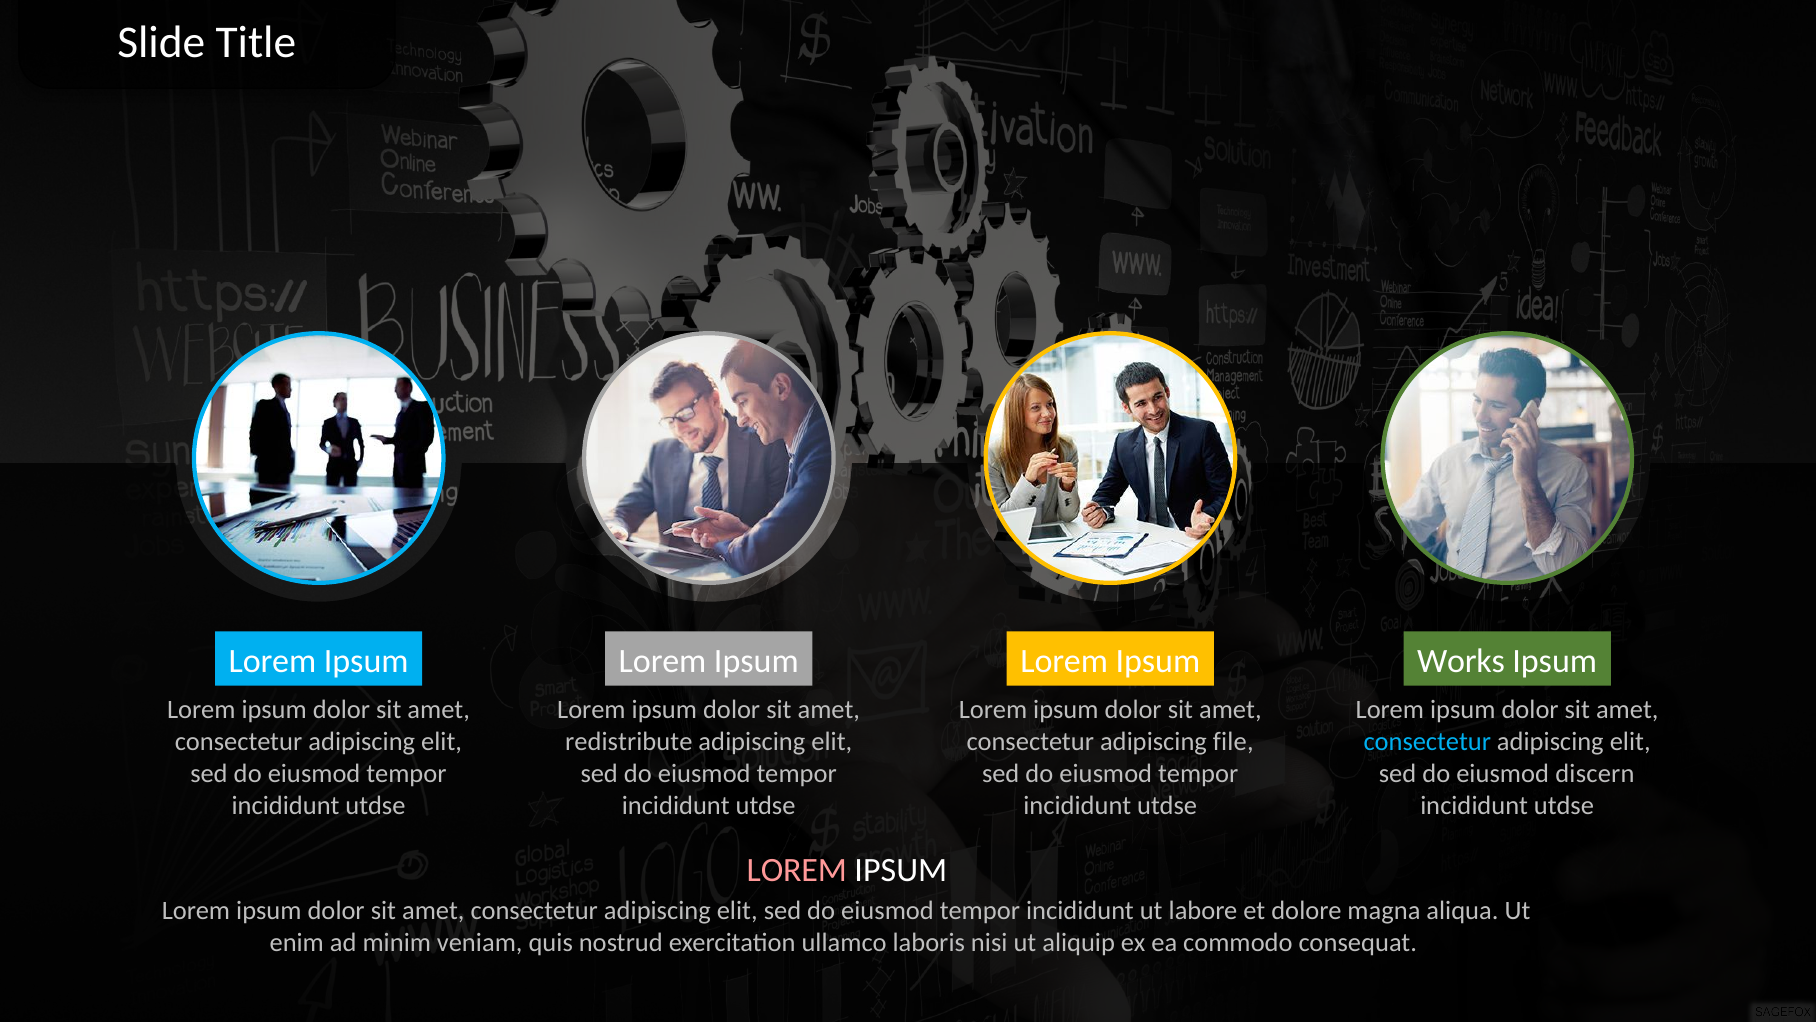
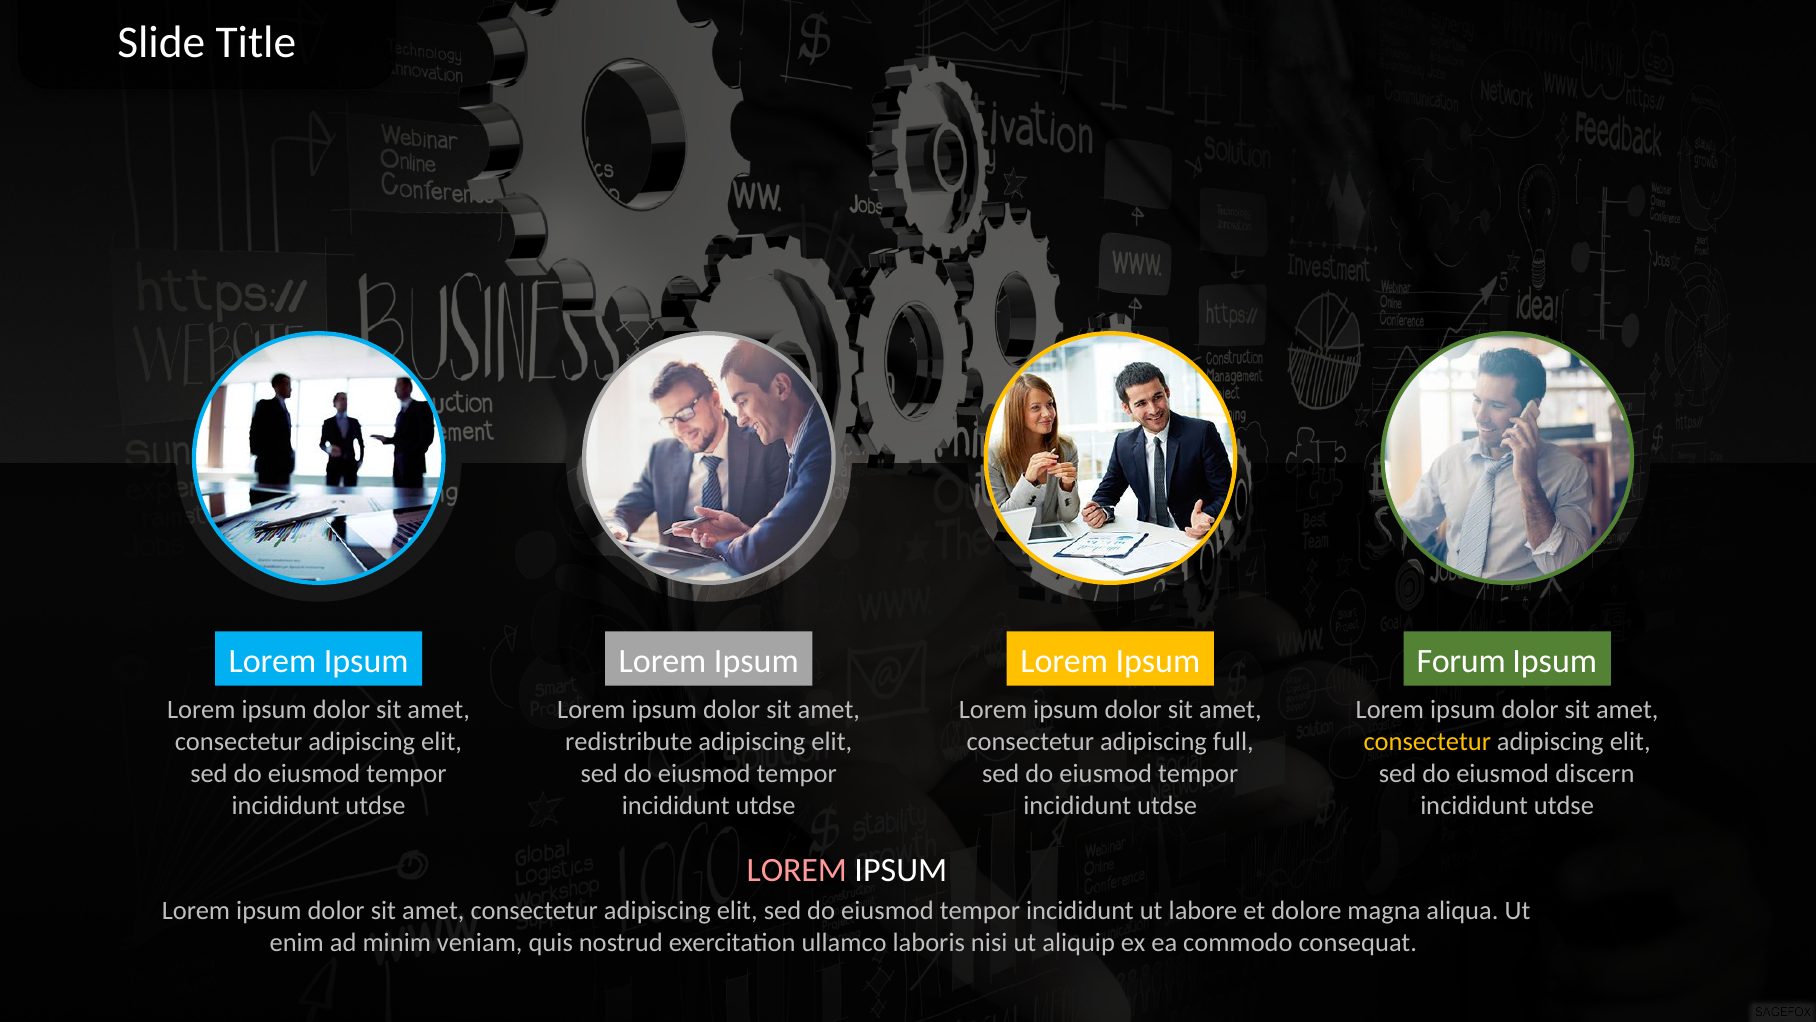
Works: Works -> Forum (1461, 661)
file: file -> full (1233, 741)
consectetur colour: light blue -> yellow (1427, 741)
